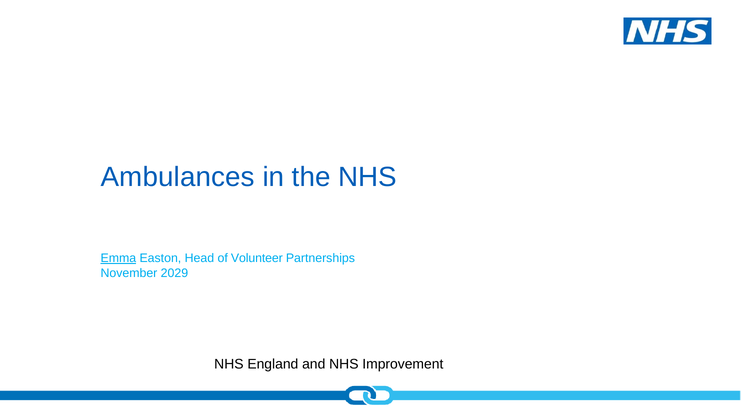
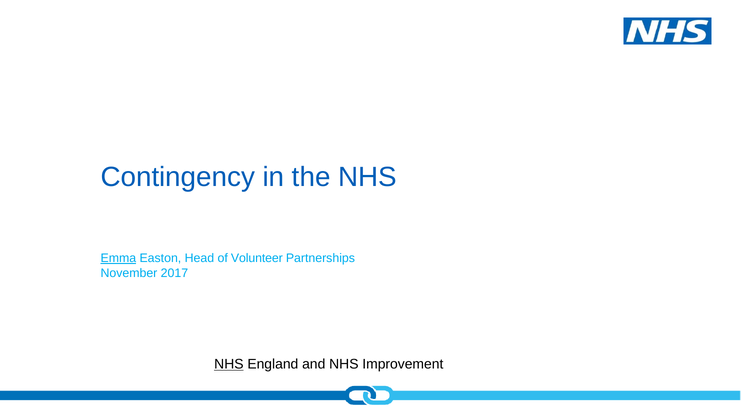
Ambulances: Ambulances -> Contingency (178, 177)
2029: 2029 -> 2017 (174, 273)
NHS underline: none -> present (229, 364)
